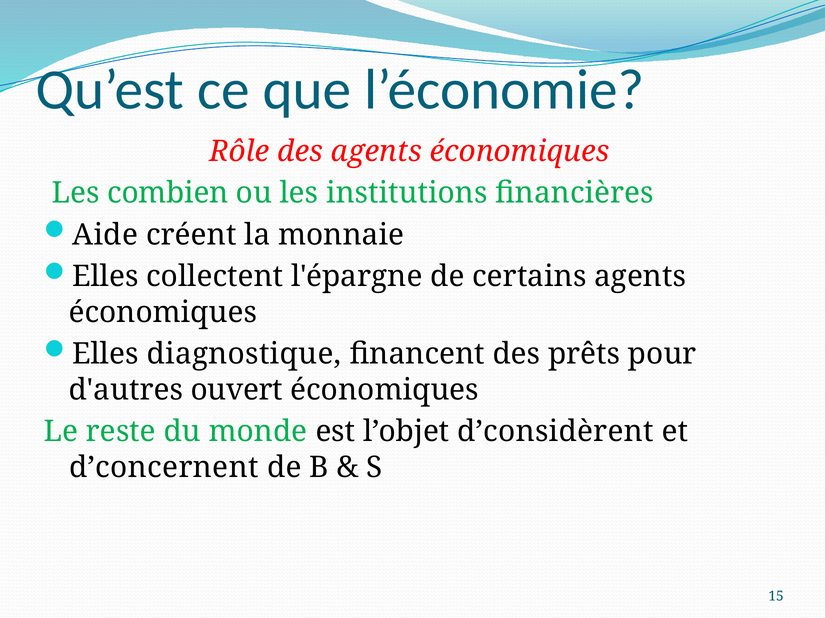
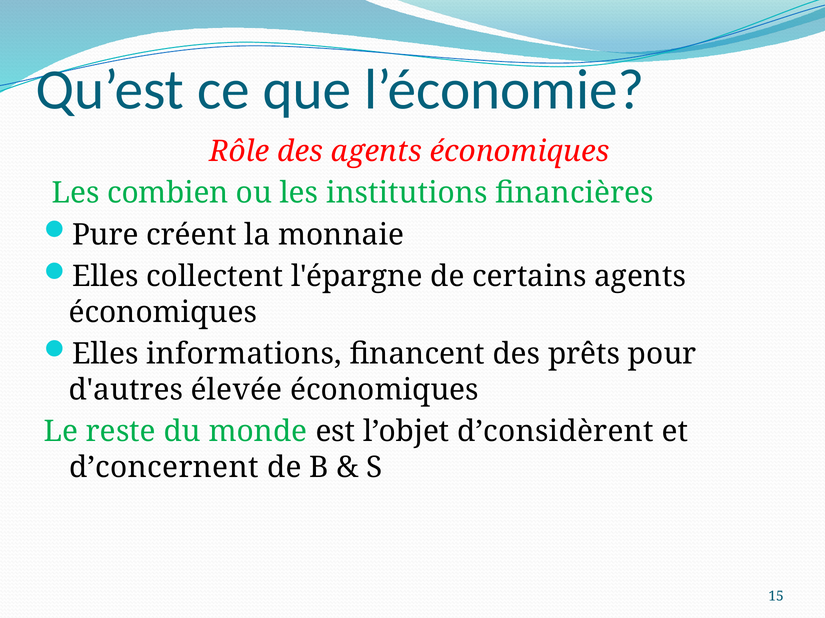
Aide: Aide -> Pure (105, 235)
diagnostique: diagnostique -> informations (244, 354)
ouvert: ouvert -> élevée (236, 390)
